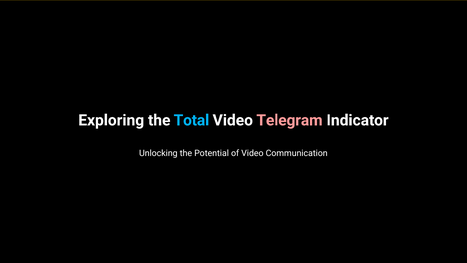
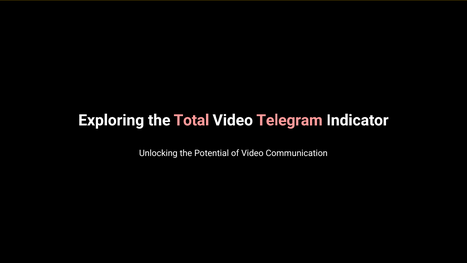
Total colour: light blue -> pink (191, 120)
